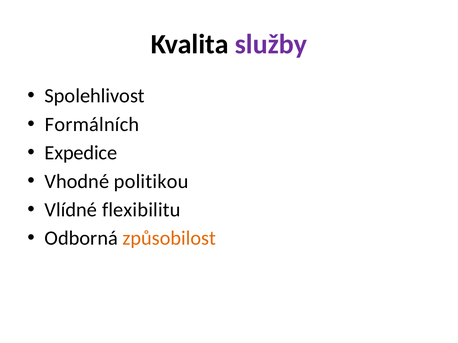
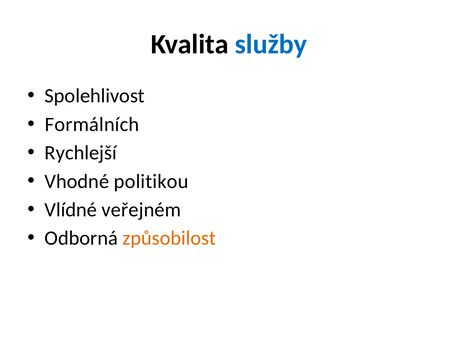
služby colour: purple -> blue (271, 44)
Expedice: Expedice -> Rychlejší (81, 153)
flexibilitu: flexibilitu -> veřejném (141, 210)
